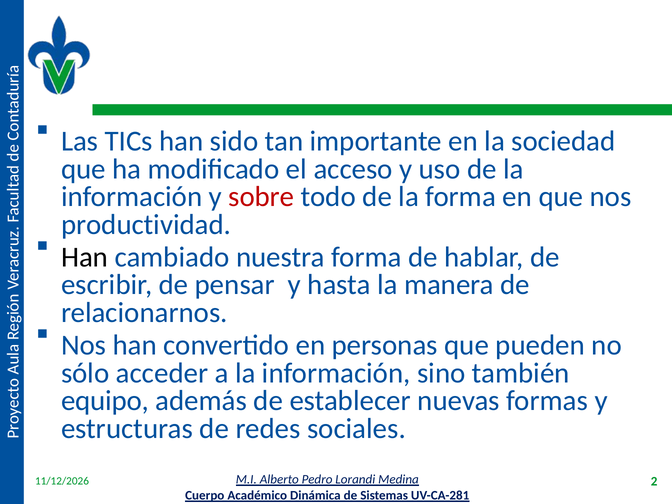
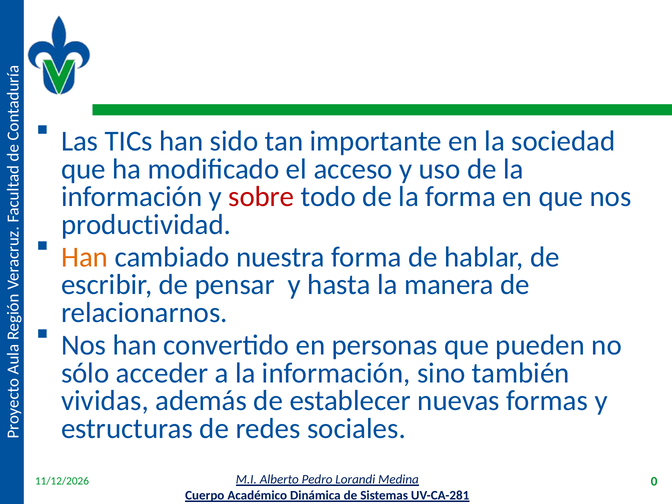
Han colour: black -> orange (85, 257)
equipo: equipo -> vividas (105, 401)
2: 2 -> 0 (654, 481)
